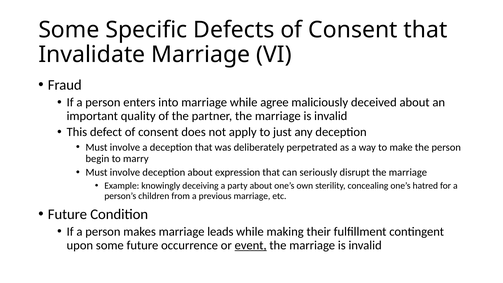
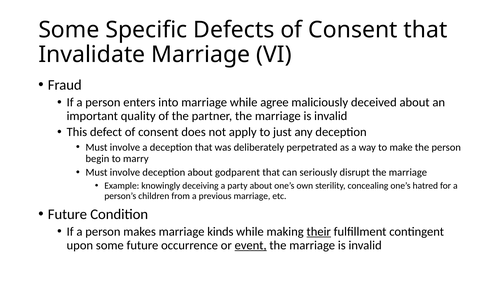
expression: expression -> godparent (238, 172)
leads: leads -> kinds (220, 232)
their underline: none -> present (319, 232)
